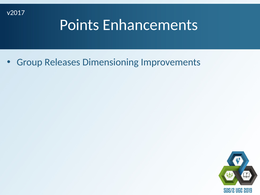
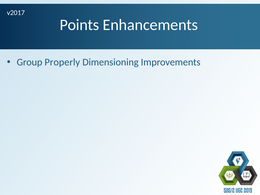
Releases: Releases -> Properly (62, 62)
